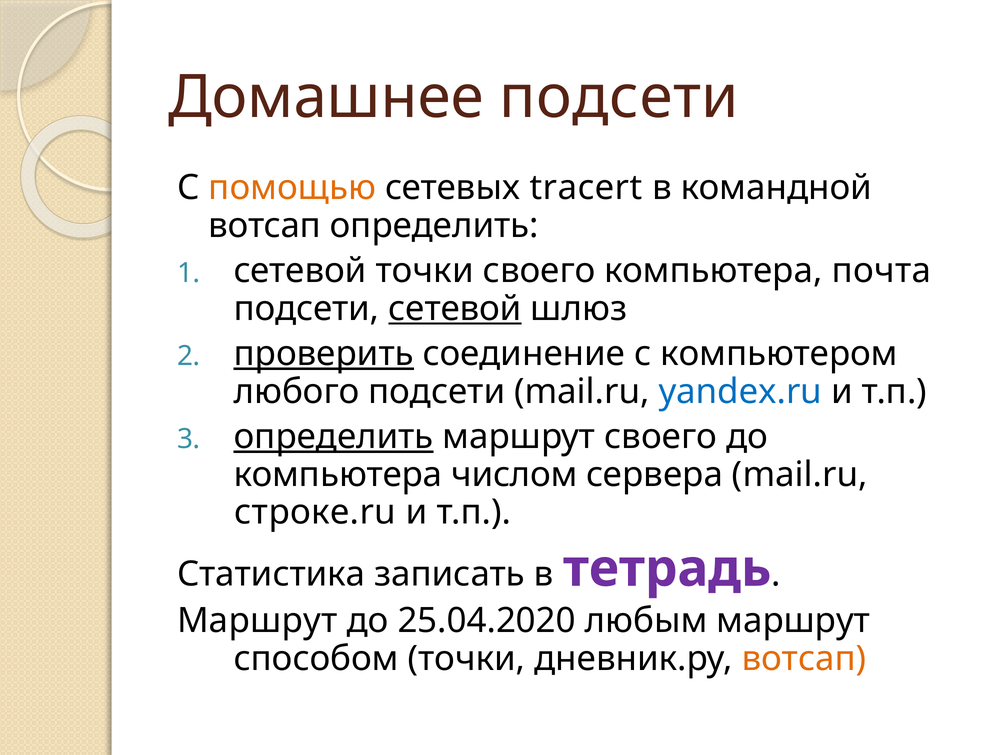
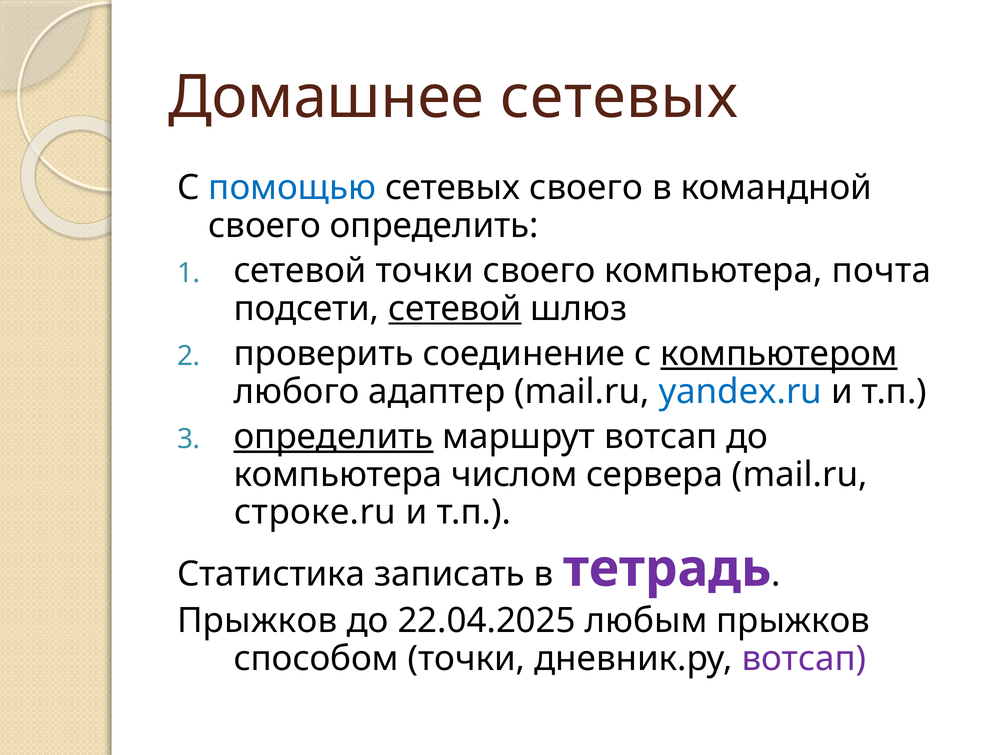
Домашнее подсети: подсети -> сетевых (619, 97)
помощью colour: orange -> blue (292, 188)
сетевых tracert: tracert -> своего (586, 188)
вотсап: вотсап -> своего (265, 226)
проверить underline: present -> none (324, 354)
компьютером underline: none -> present (779, 354)
любого подсети: подсети -> адаптер (437, 392)
маршрут своего: своего -> вотсап (661, 437)
Маршрут: Маршрут -> Прыжков (257, 621)
25.04.2020: 25.04.2020 -> 22.04.2025 (487, 621)
любым маршрут: маршрут -> прыжков (793, 621)
вотсап colour: orange -> purple (804, 659)
